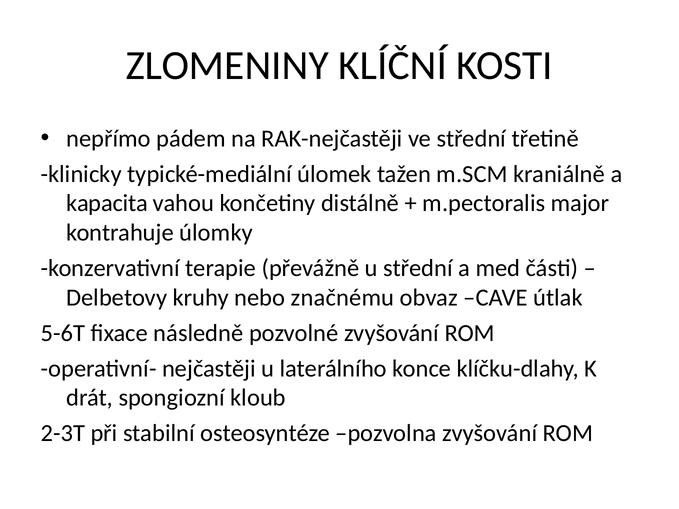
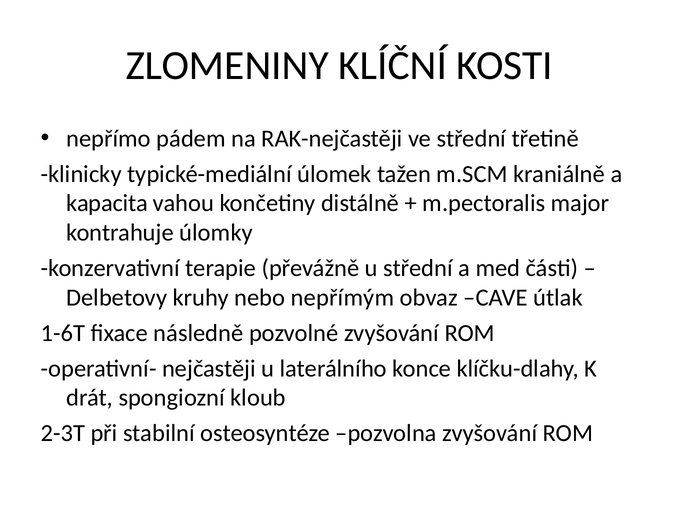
značnému: značnému -> nepřímým (343, 298)
5-6T: 5-6T -> 1-6T (63, 333)
